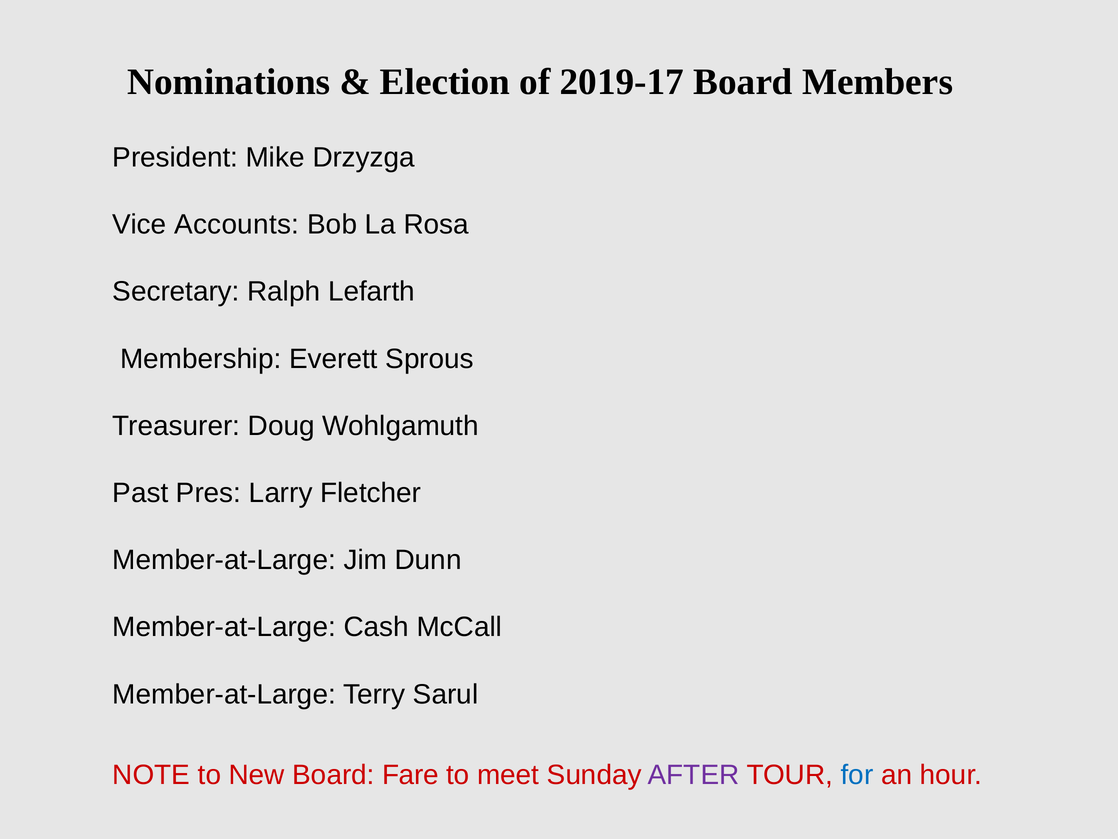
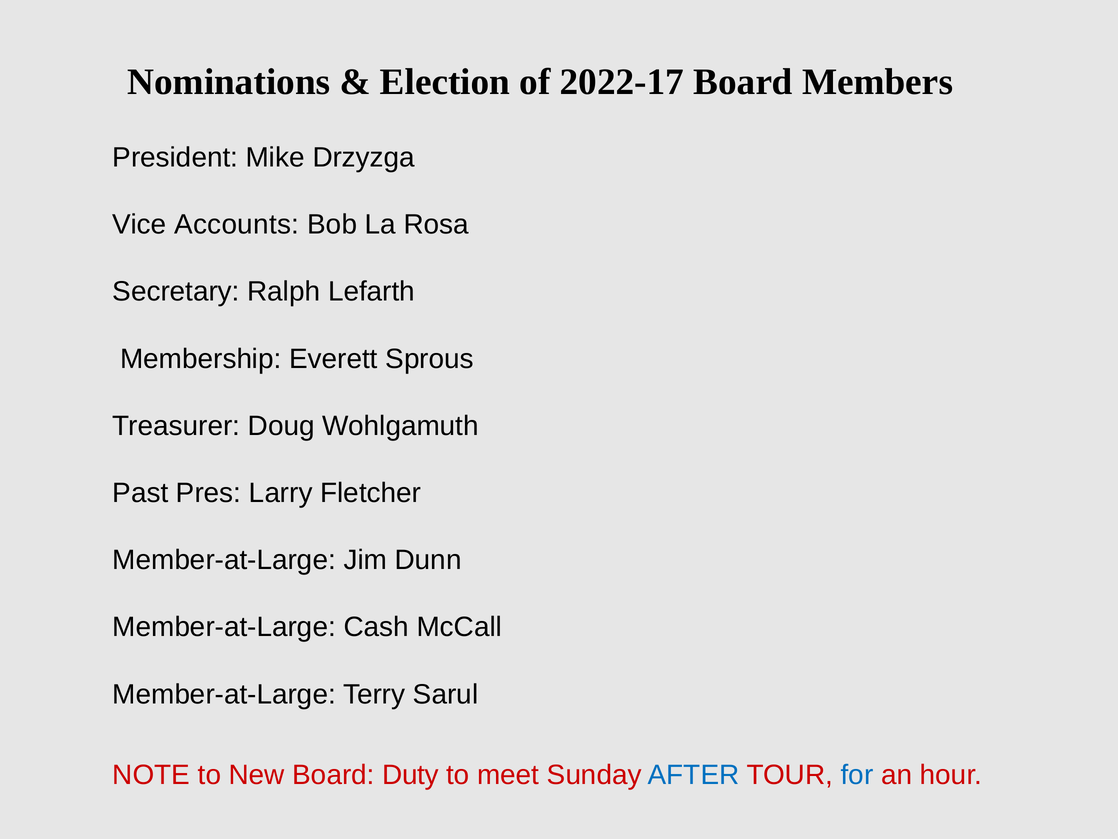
2019-17: 2019-17 -> 2022-17 (622, 82)
Fare: Fare -> Duty (410, 775)
AFTER colour: purple -> blue (694, 775)
